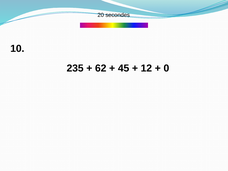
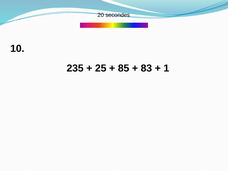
62: 62 -> 25 (101, 68)
45: 45 -> 85 (124, 68)
12: 12 -> 83 (146, 68)
0: 0 -> 1 (166, 68)
